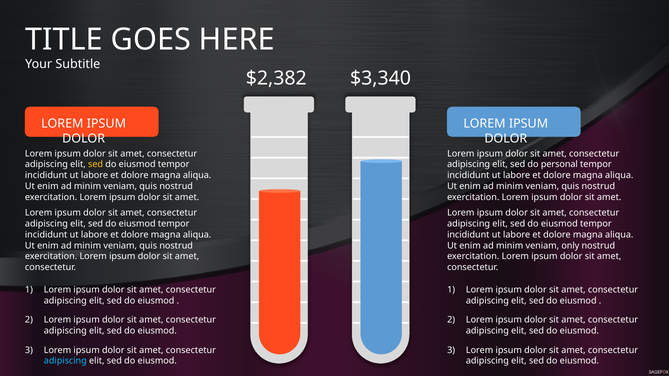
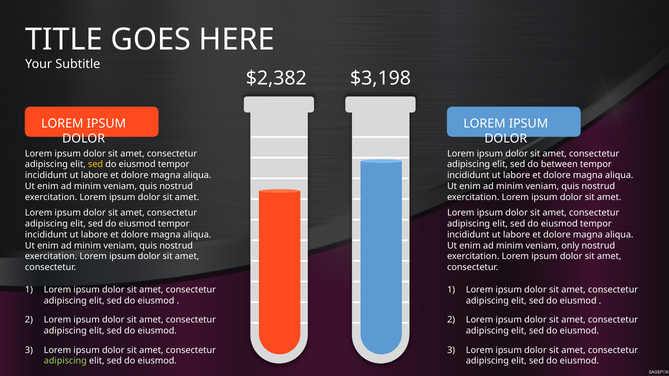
$3,340: $3,340 -> $3,198 (381, 78)
personal: personal -> between (559, 165)
adipiscing colour: light blue -> light green (65, 361)
